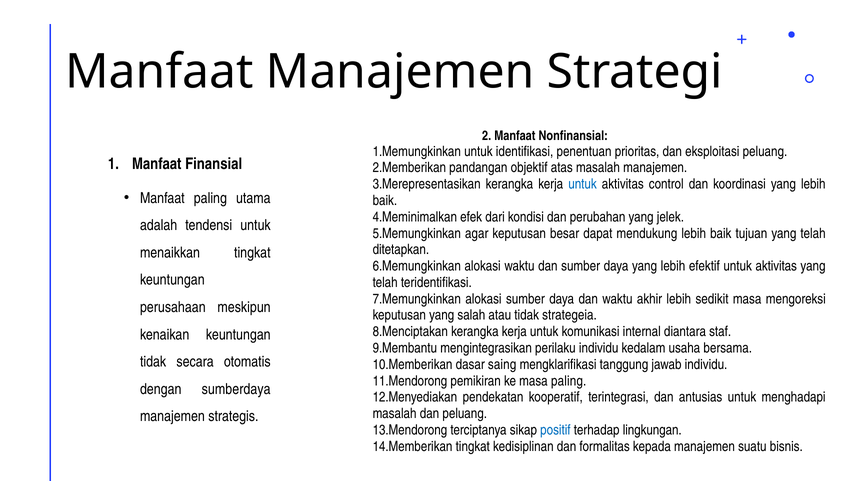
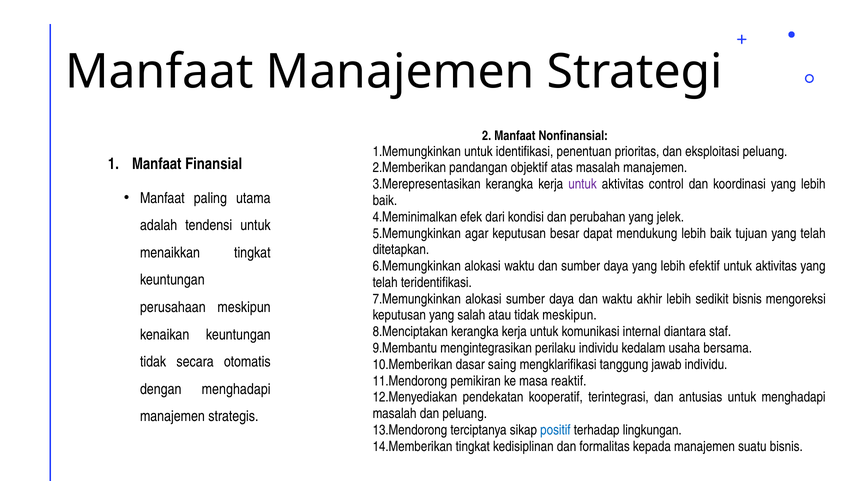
untuk colour: blue -> purple (583, 184)
sedikit masa: masa -> bisnis (747, 299)
tidak strategeia: strategeia -> meskipun (569, 315)
masa paling: paling -> reaktif (569, 381)
dengan sumberdaya: sumberdaya -> menghadapi (236, 389)
